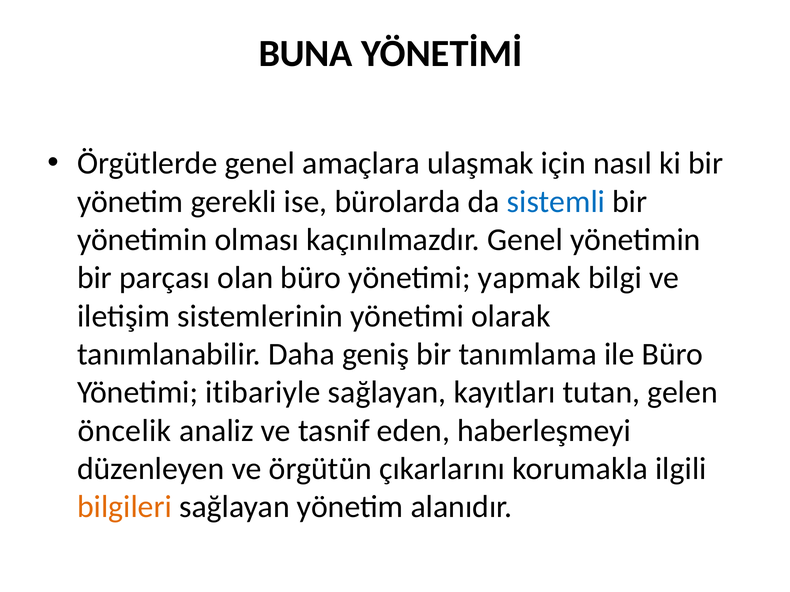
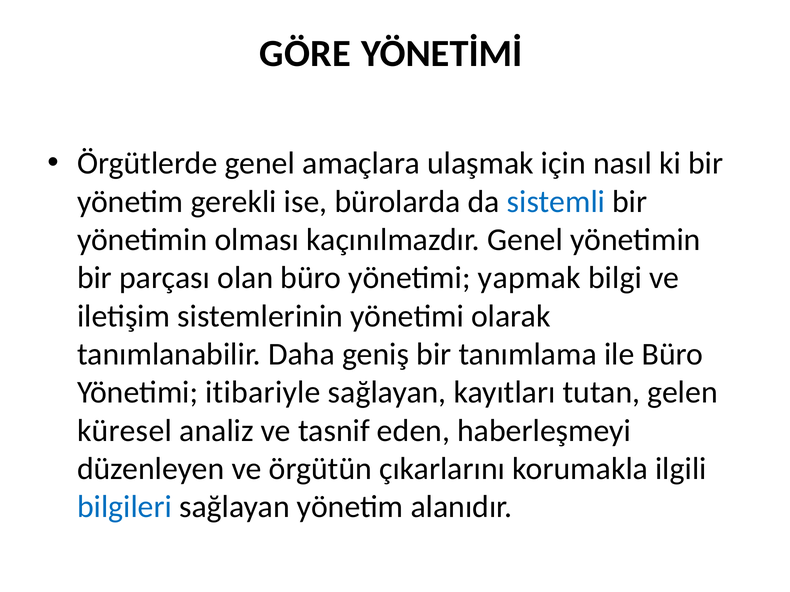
BUNA: BUNA -> GÖRE (305, 53)
öncelik: öncelik -> küresel (124, 431)
bilgileri colour: orange -> blue (125, 507)
